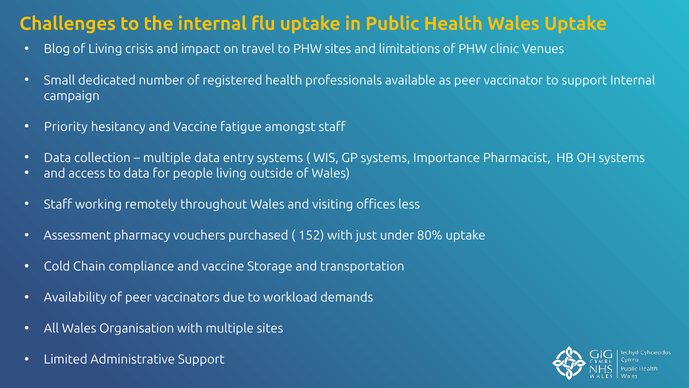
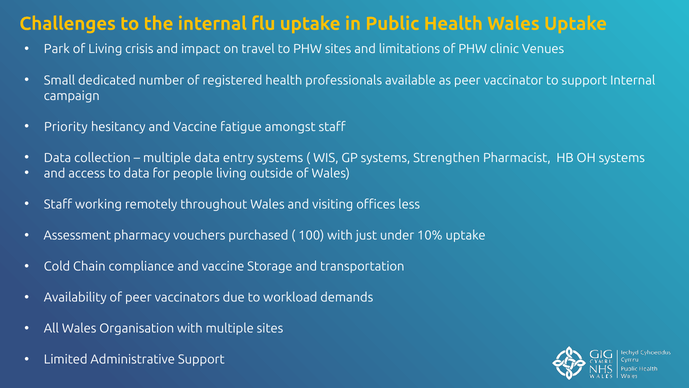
Blog: Blog -> Park (57, 49)
Importance: Importance -> Strengthen (447, 158)
152: 152 -> 100 (311, 235)
80%: 80% -> 10% (430, 235)
